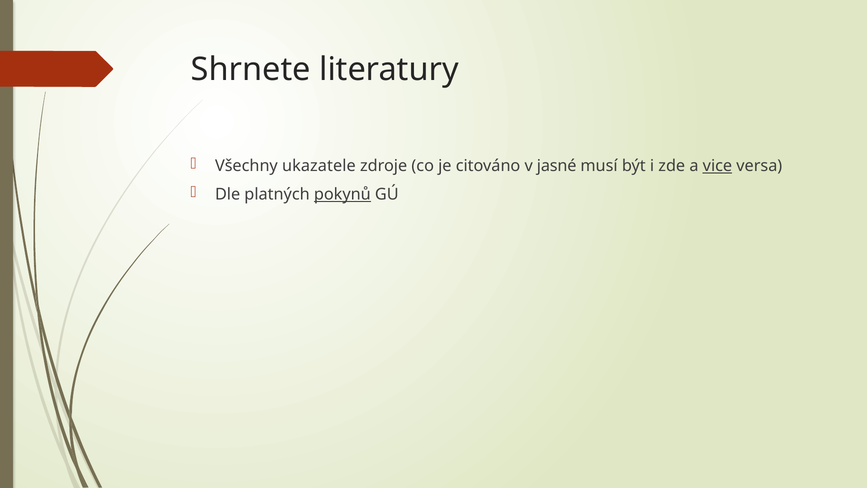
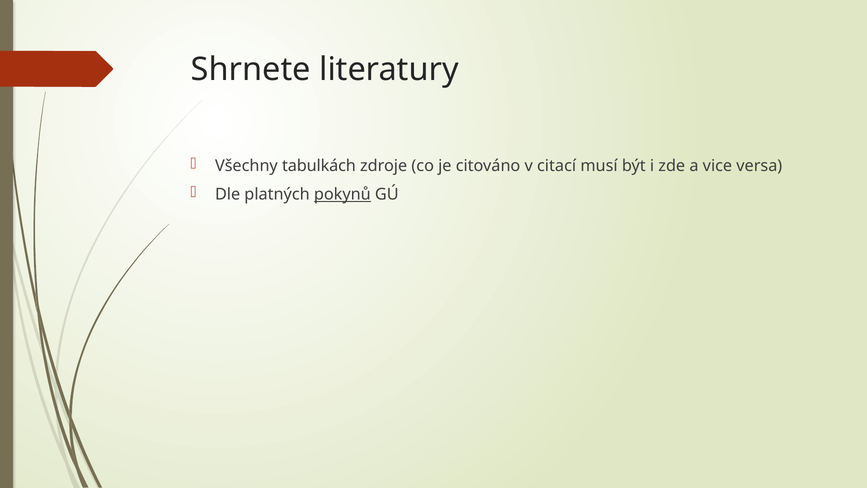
ukazatele: ukazatele -> tabulkách (319, 166)
jasné: jasné -> citací (557, 166)
vice underline: present -> none (717, 166)
